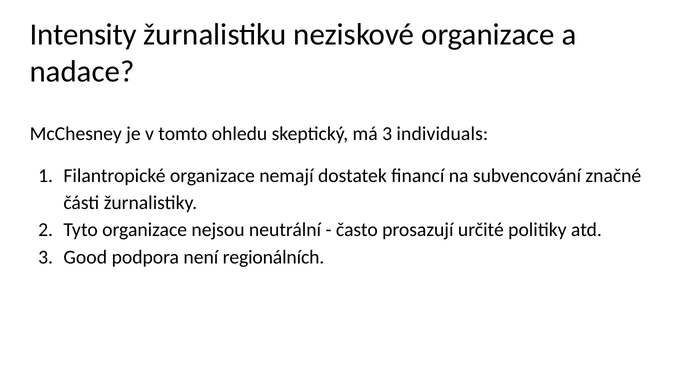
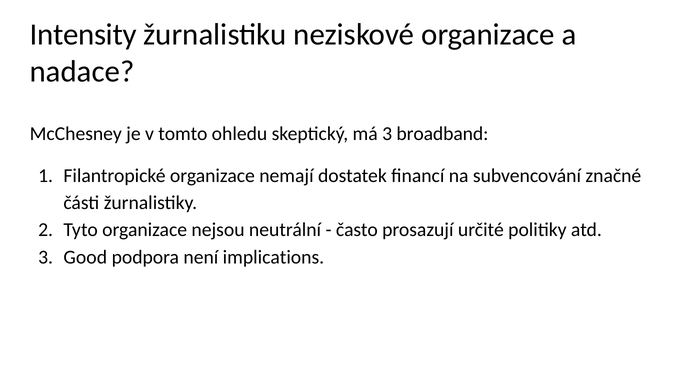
individuals: individuals -> broadband (442, 134)
regionálních: regionálních -> implications (273, 257)
